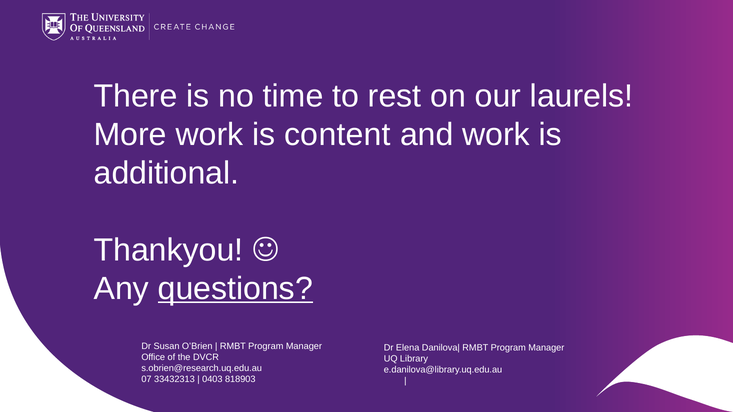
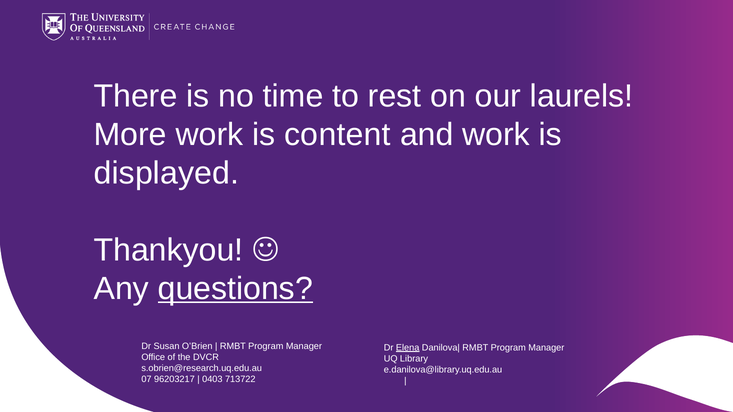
additional: additional -> displayed (166, 173)
Elena underline: none -> present (408, 348)
33432313: 33432313 -> 96203217 (174, 379)
818903: 818903 -> 713722 (240, 379)
